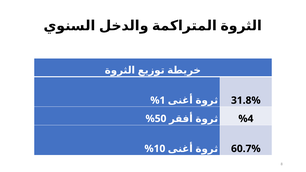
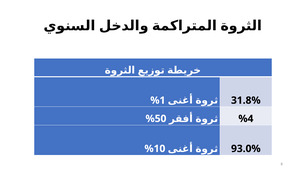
60.7%: 60.7% -> 93.0% (246, 149)
